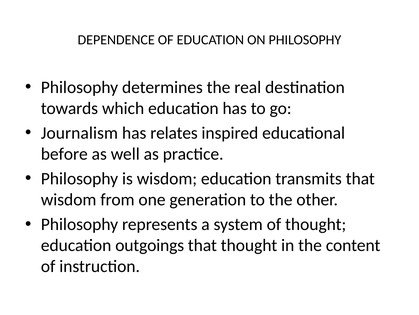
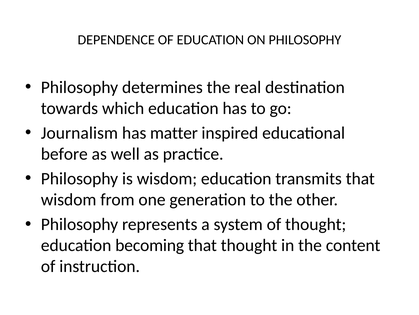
relates: relates -> matter (174, 133)
outgoings: outgoings -> becoming (150, 245)
